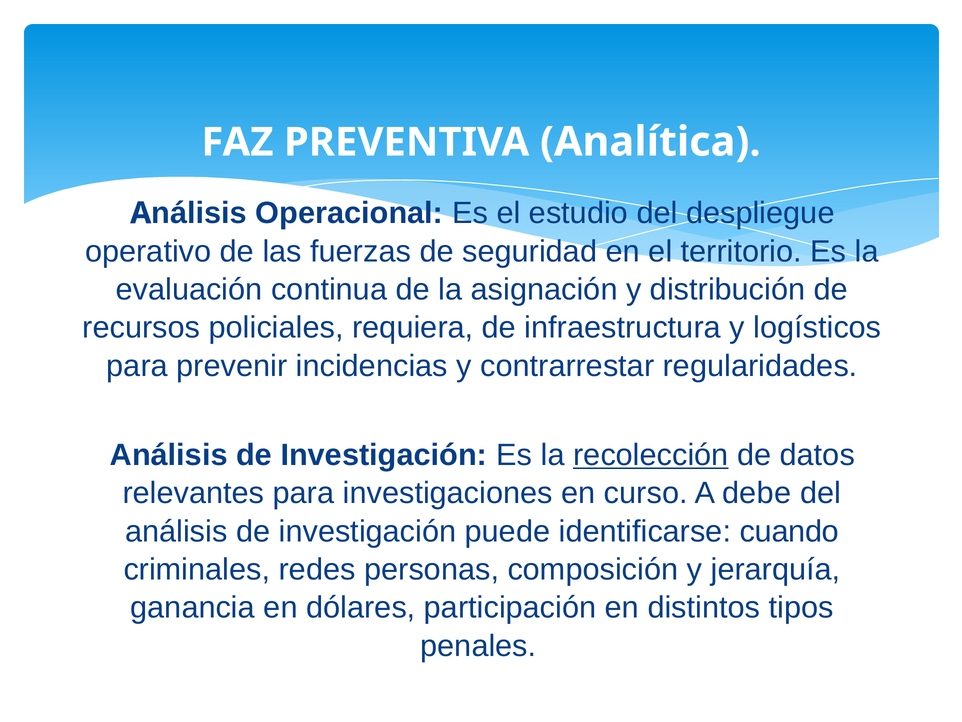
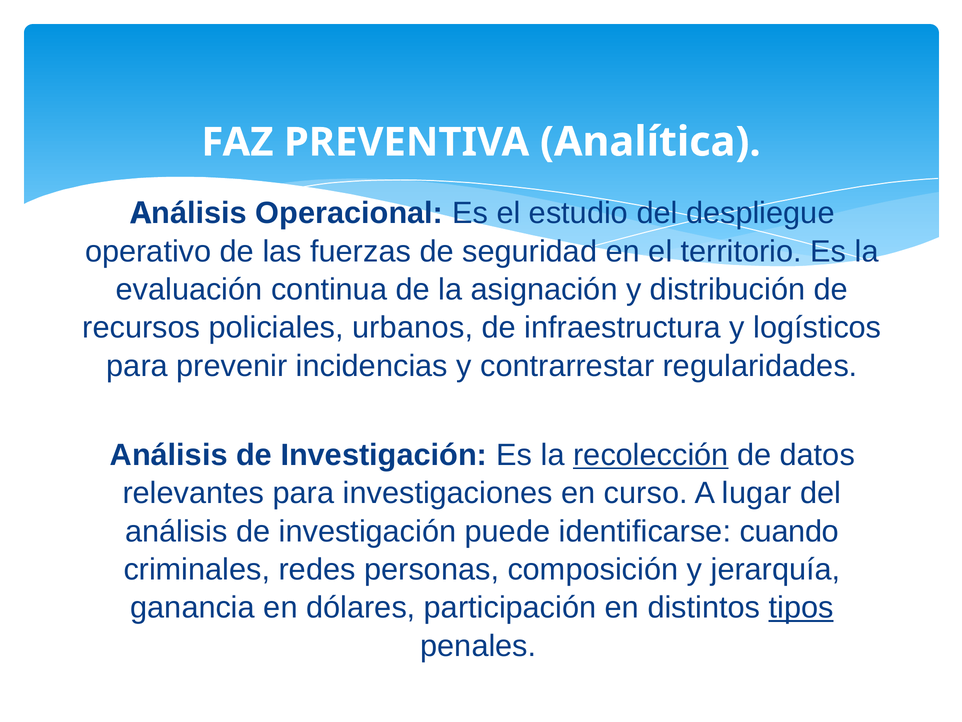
requiera: requiera -> urbanos (413, 327)
debe: debe -> lugar (757, 493)
tipos underline: none -> present (801, 607)
